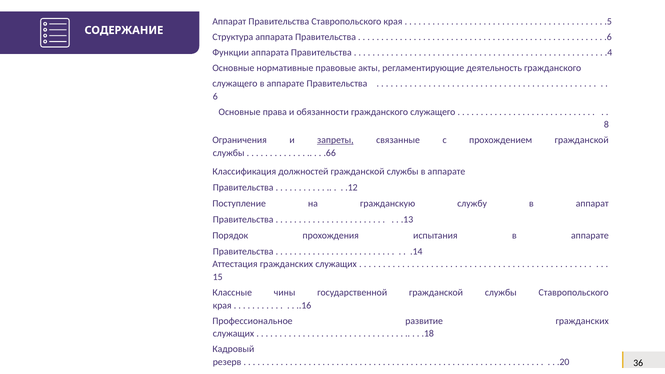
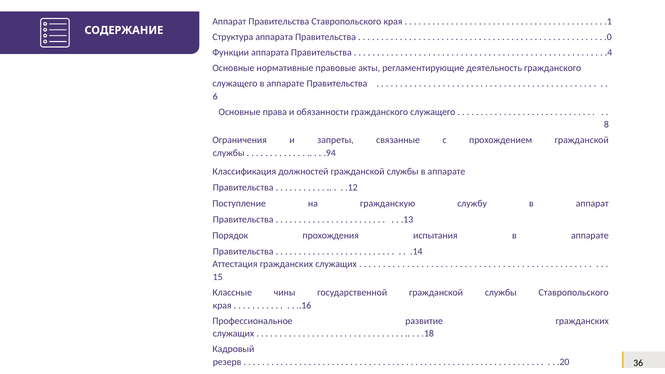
.5: .5 -> .1 (608, 22)
.6: .6 -> .0 (608, 37)
запреты underline: present -> none (335, 140)
.66: .66 -> .94 (330, 153)
